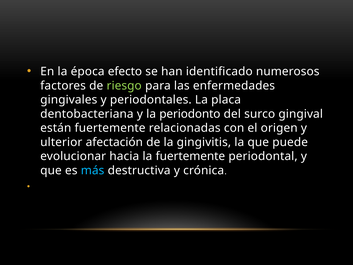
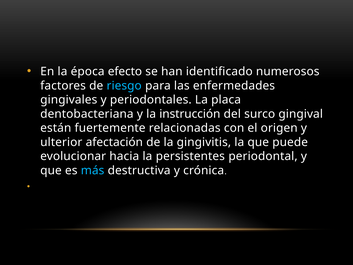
riesgo colour: light green -> light blue (124, 86)
periodonto: periodonto -> instrucción (190, 114)
la fuertemente: fuertemente -> persistentes (190, 156)
